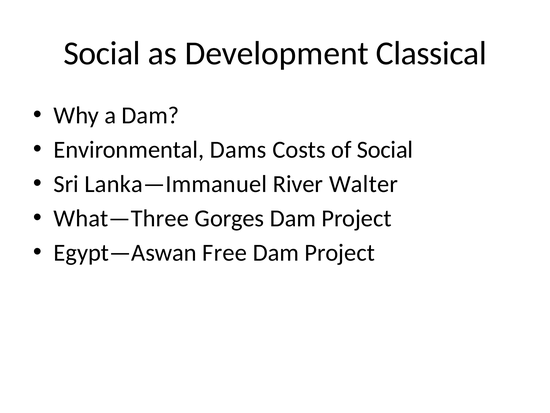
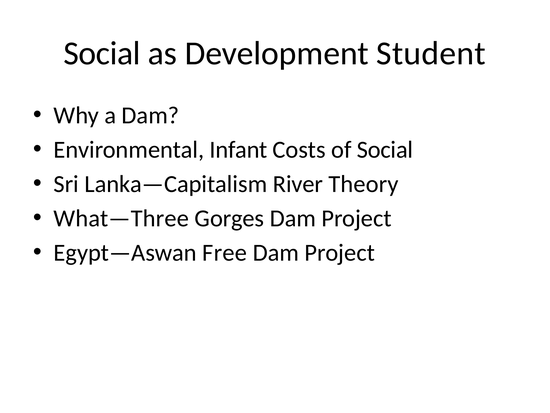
Classical: Classical -> Student (431, 53)
Dams: Dams -> Infant (239, 150)
Lanka—Immanuel: Lanka—Immanuel -> Lanka—Capitalism (176, 184)
Walter: Walter -> Theory (364, 184)
